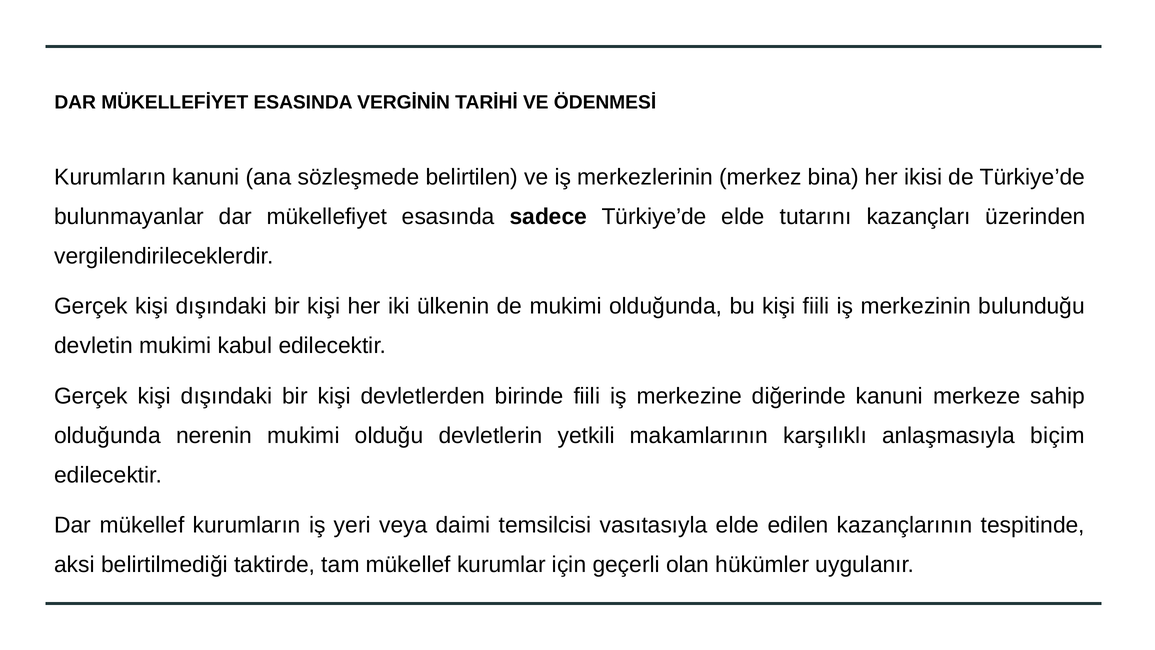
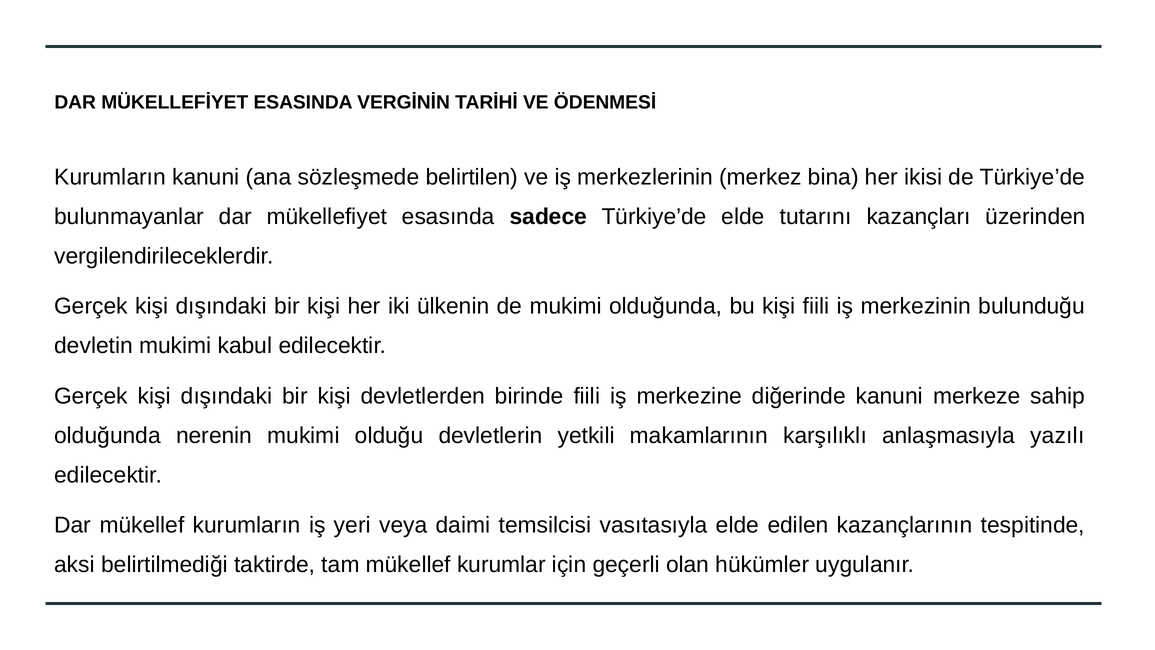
biçim: biçim -> yazılı (1057, 435)
